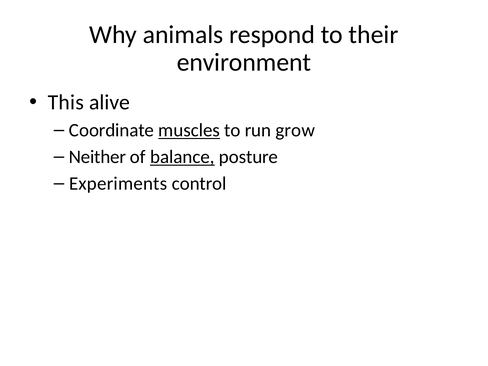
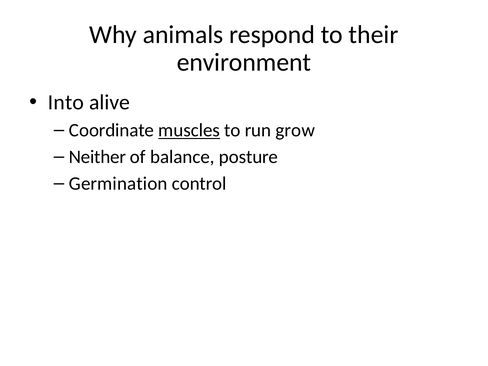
This: This -> Into (66, 102)
balance underline: present -> none (182, 157)
Experiments: Experiments -> Germination (118, 184)
